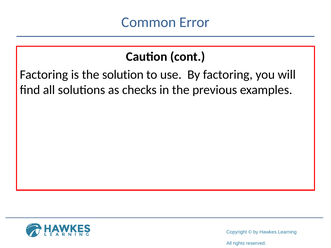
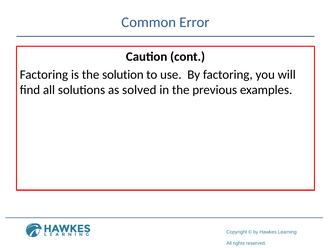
checks: checks -> solved (139, 90)
